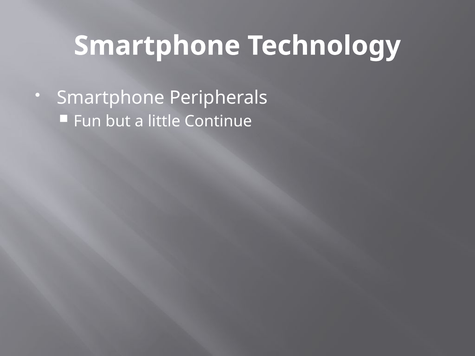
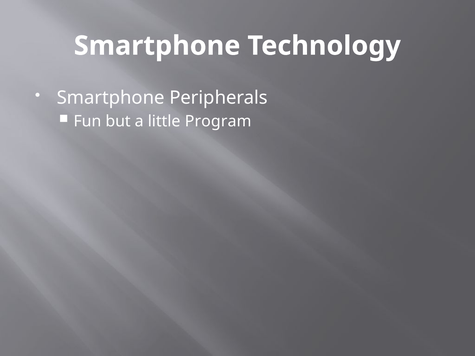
Continue: Continue -> Program (218, 121)
